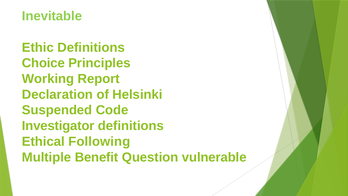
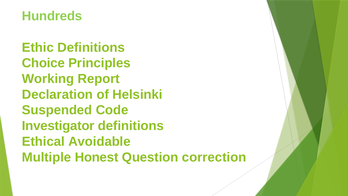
Inevitable: Inevitable -> Hundreds (52, 16)
Following: Following -> Avoidable (99, 141)
Benefit: Benefit -> Honest (97, 157)
vulnerable: vulnerable -> correction (214, 157)
